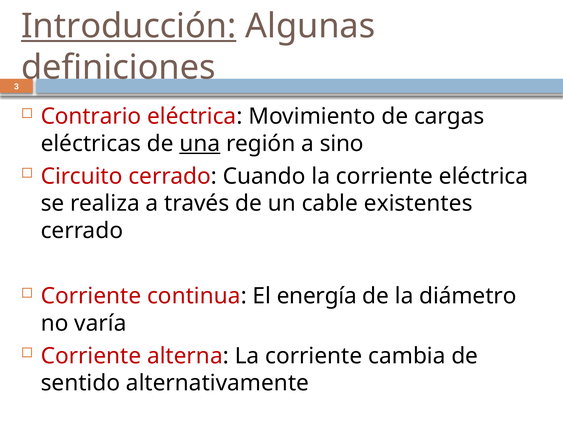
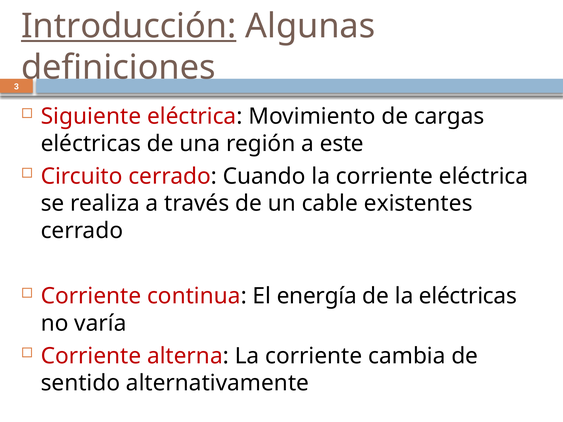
Contrario: Contrario -> Siguiente (91, 116)
una underline: present -> none (200, 144)
sino: sino -> este (342, 144)
la diámetro: diámetro -> eléctricas (468, 296)
